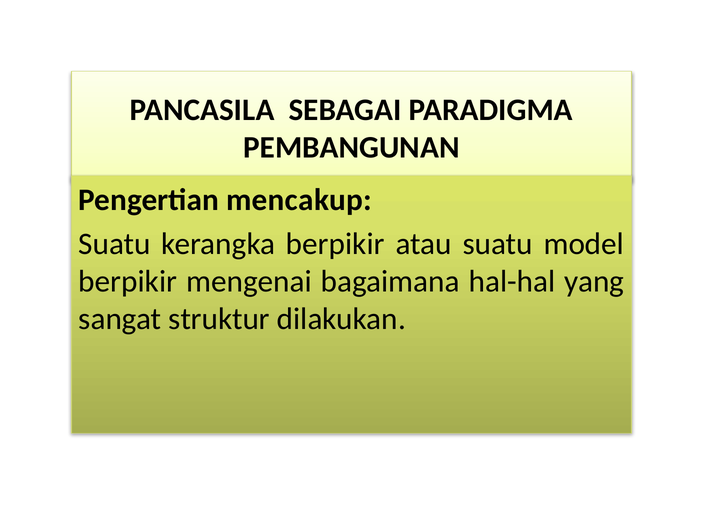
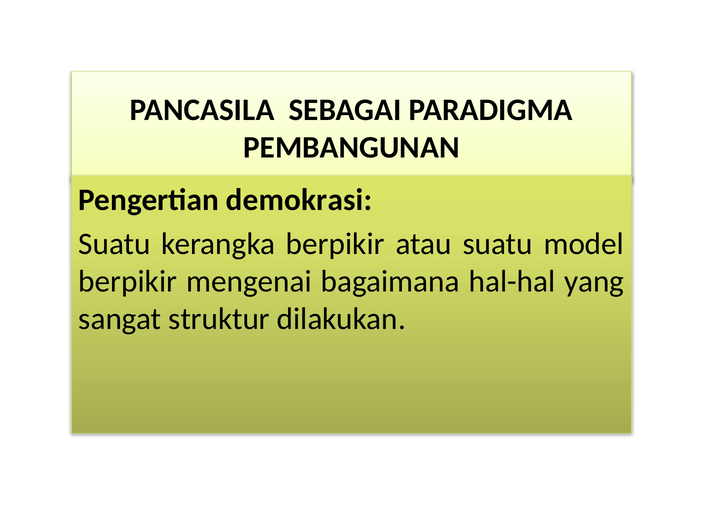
mencakup: mencakup -> demokrasi (299, 200)
